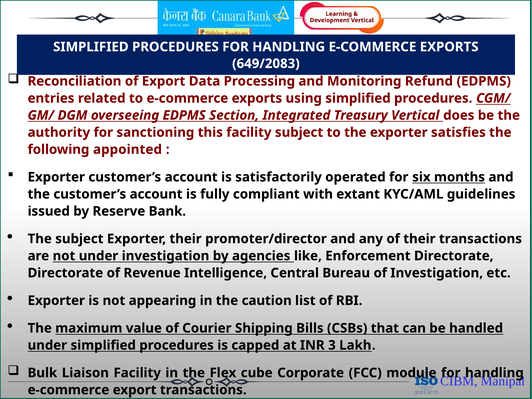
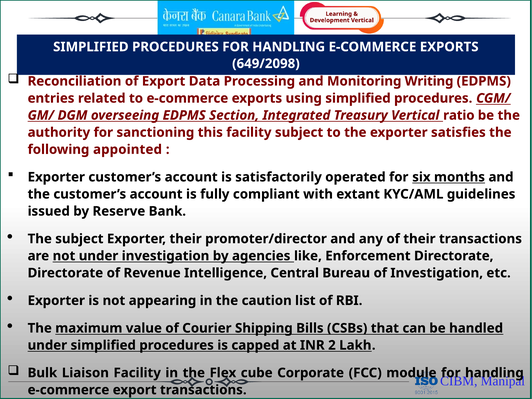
649/2083: 649/2083 -> 649/2098 (266, 64)
Refund: Refund -> Writing (429, 81)
does: does -> ratio (459, 115)
3: 3 -> 2 (332, 345)
